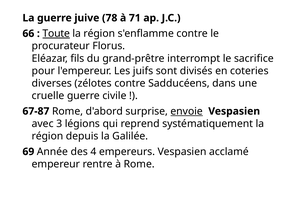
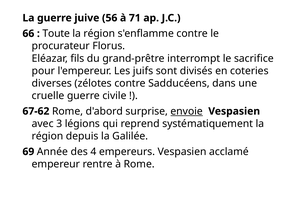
78: 78 -> 56 (110, 18)
Toute underline: present -> none (56, 33)
67-87: 67-87 -> 67-62 (36, 111)
